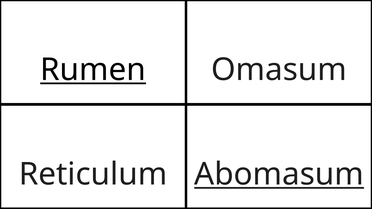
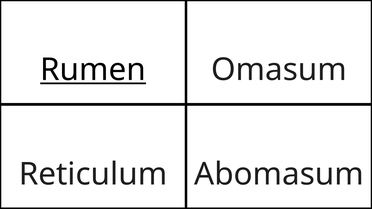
Abomasum underline: present -> none (279, 175)
